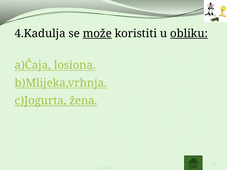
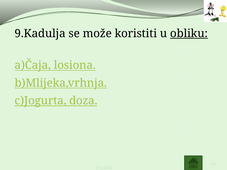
4.Kadulja: 4.Kadulja -> 9.Kadulja (40, 34)
može underline: present -> none (97, 34)
žena: žena -> doza (83, 101)
